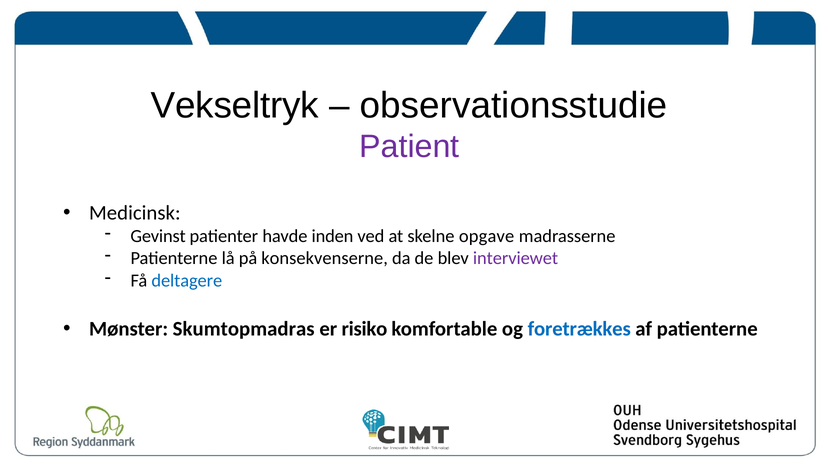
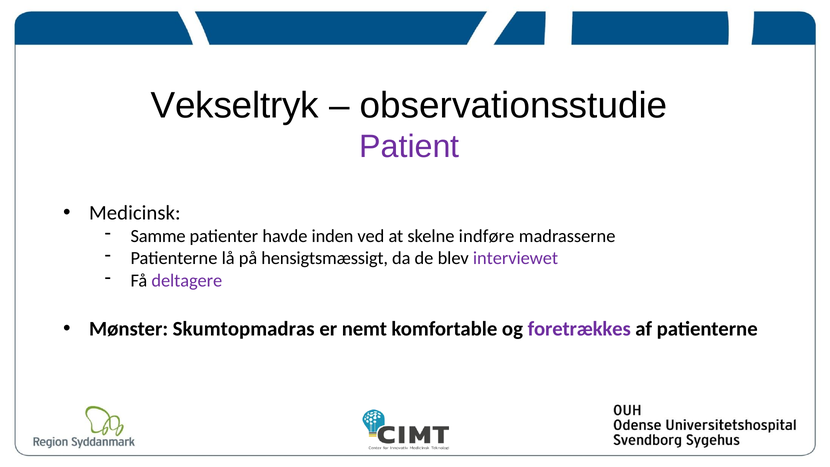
Gevinst: Gevinst -> Samme (158, 236)
opgave: opgave -> indføre (487, 236)
konsekvenserne: konsekvenserne -> hensigtsmæssigt (325, 258)
deltagere colour: blue -> purple (187, 280)
risiko: risiko -> nemt (364, 329)
foretrækkes colour: blue -> purple (579, 329)
